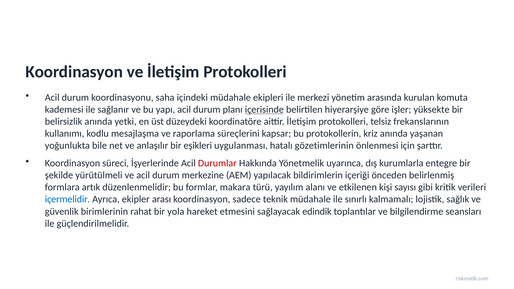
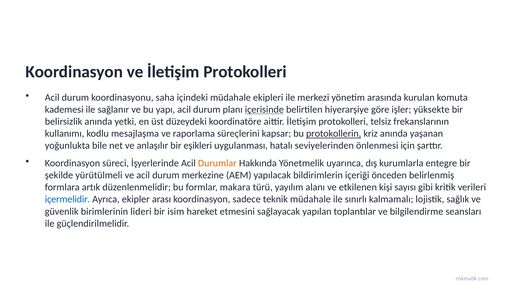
protokollerin underline: none -> present (334, 134)
gözetimlerinin: gözetimlerinin -> seviyelerinden (324, 146)
Durumlar colour: red -> orange (217, 163)
rahat: rahat -> lideri (141, 211)
yola: yola -> isim (176, 211)
edindik: edindik -> yapılan (317, 211)
